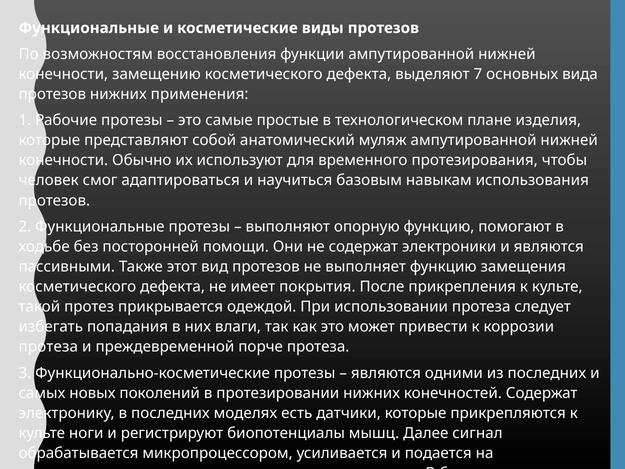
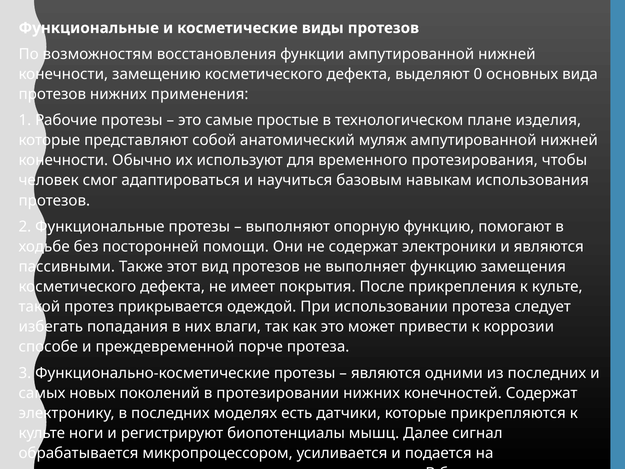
7: 7 -> 0 (478, 74)
протеза: протеза -> способе (48, 347)
